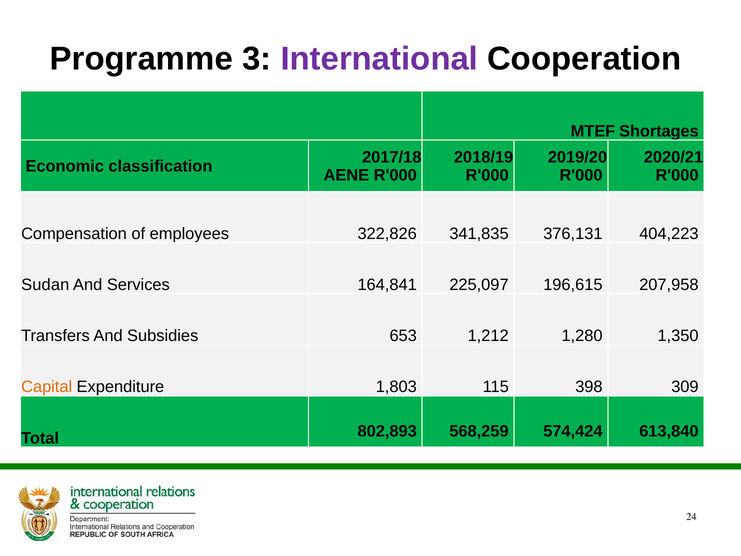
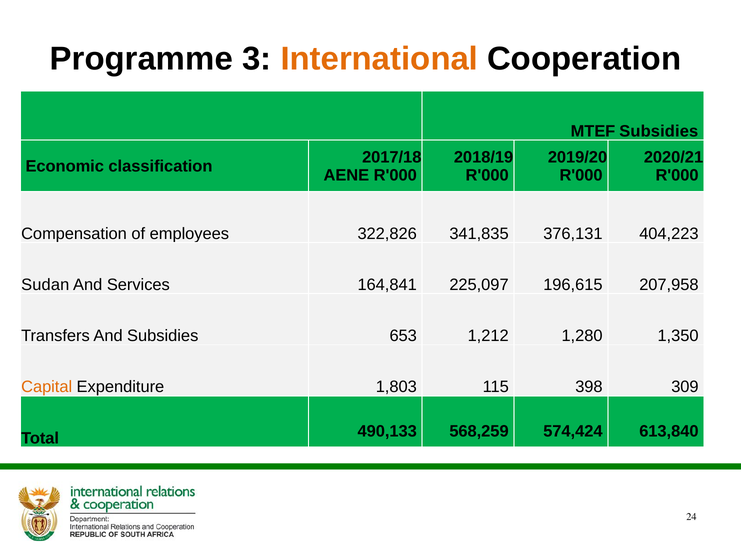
International colour: purple -> orange (379, 59)
MTEF Shortages: Shortages -> Subsidies (659, 131)
802,893: 802,893 -> 490,133 (387, 431)
